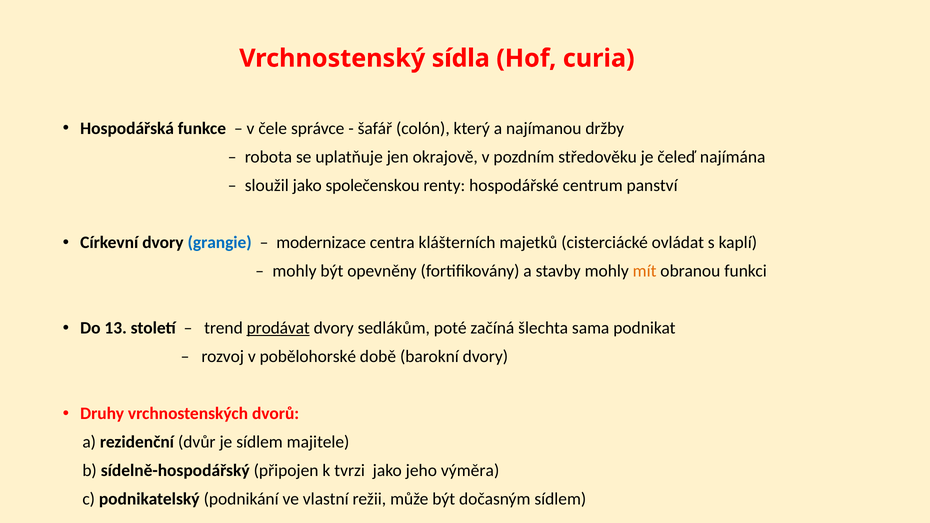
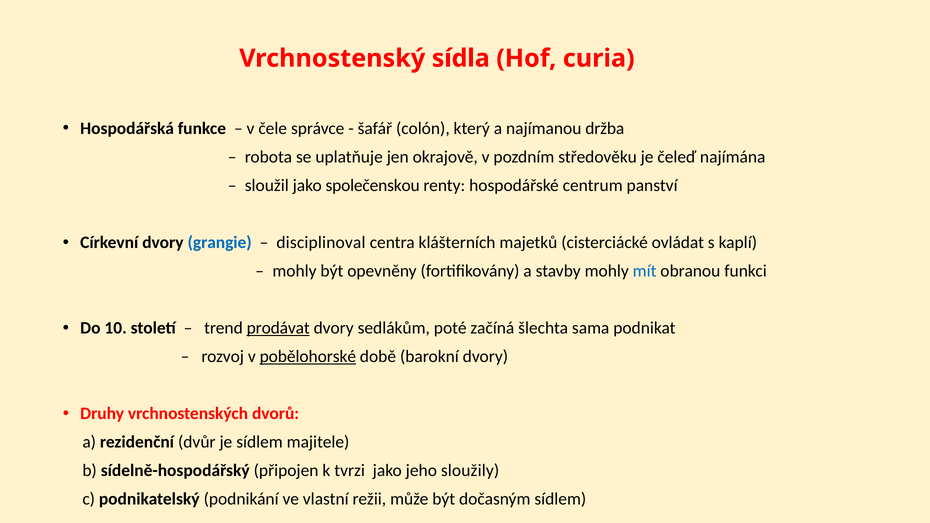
držby: držby -> držba (605, 128)
modernizace: modernizace -> disciplinoval (321, 242)
mít colour: orange -> blue (645, 271)
13: 13 -> 10 (116, 328)
pobělohorské underline: none -> present (308, 357)
výměra: výměra -> sloužily (470, 471)
